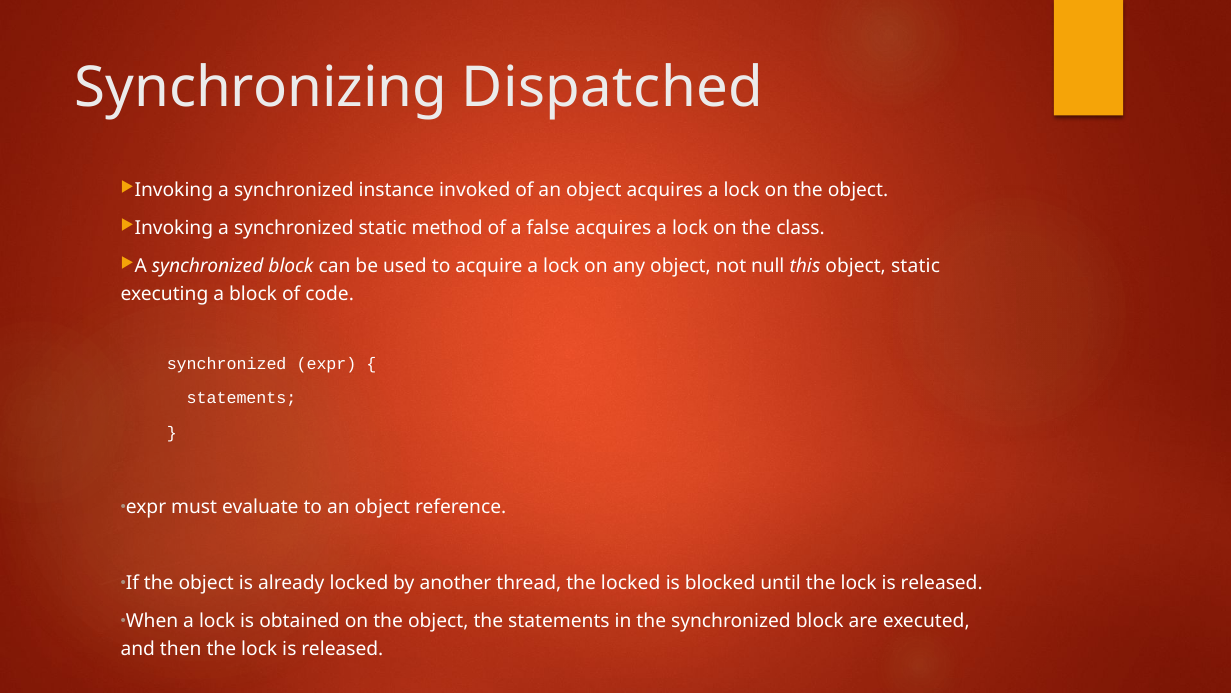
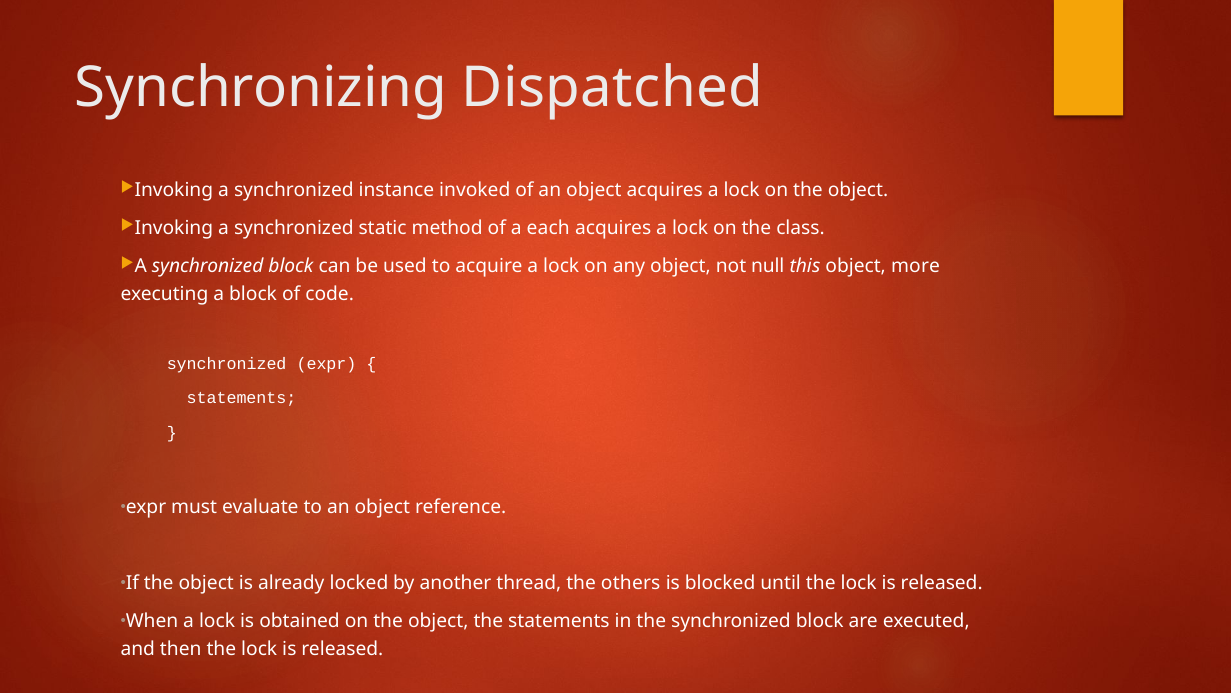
false: false -> each (548, 228)
object static: static -> more (916, 266)
the locked: locked -> others (631, 583)
